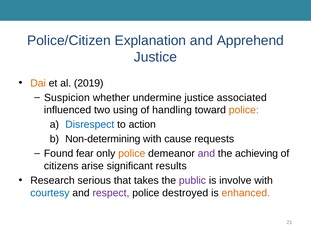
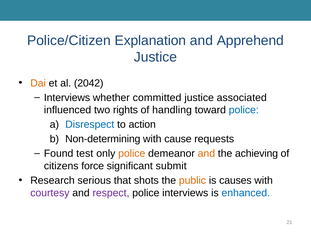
2019: 2019 -> 2042 (89, 83)
Suspicion: Suspicion -> Interviews (67, 98)
undermine: undermine -> committed (157, 98)
using: using -> rights (125, 110)
police colour: orange -> blue (244, 110)
fear: fear -> test (85, 154)
and colour: purple -> orange (206, 154)
arise: arise -> force (93, 166)
results: results -> submit (171, 166)
takes: takes -> shots (146, 181)
public colour: purple -> orange (192, 181)
involve: involve -> causes (235, 181)
courtesy colour: blue -> purple (50, 193)
police destroyed: destroyed -> interviews (185, 193)
enhanced colour: orange -> blue (246, 193)
